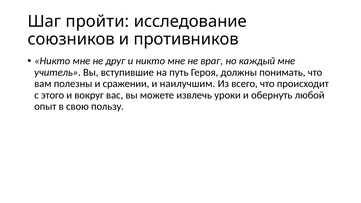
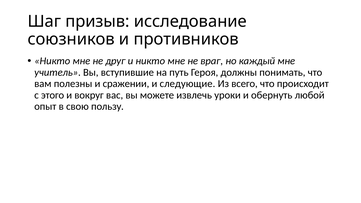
пройти: пройти -> призыв (97, 21)
наилучшим: наилучшим -> следующие (187, 84)
